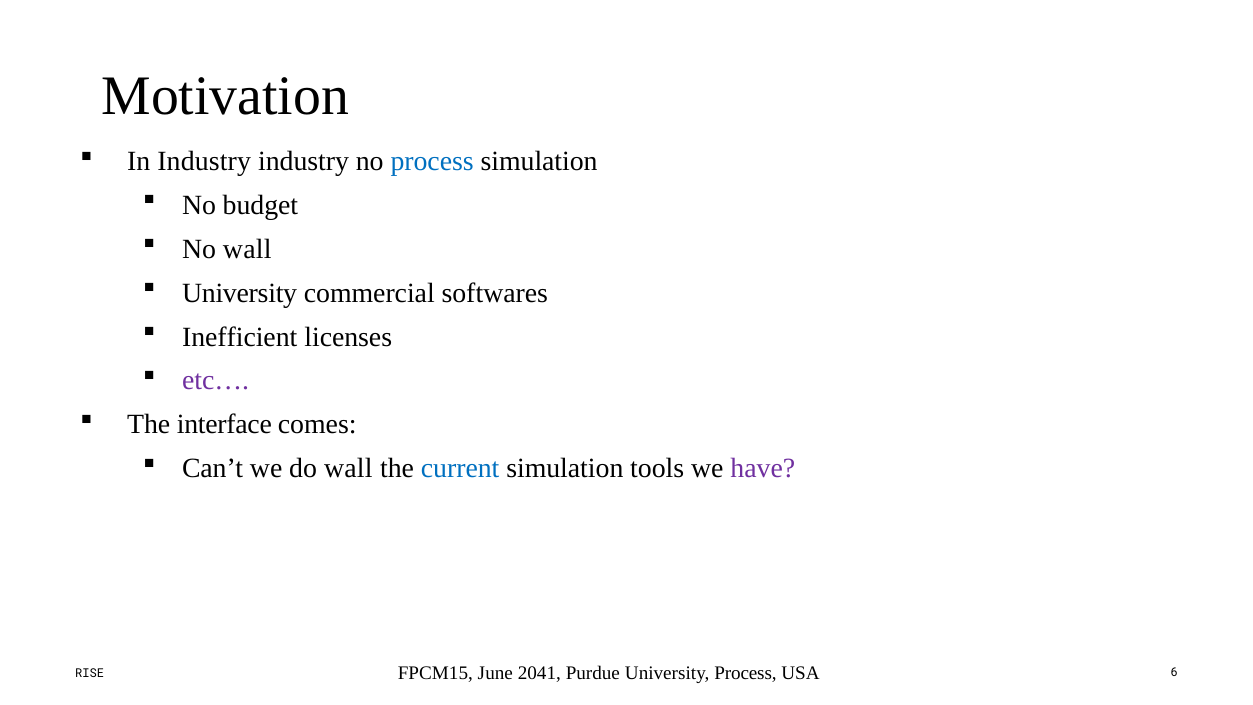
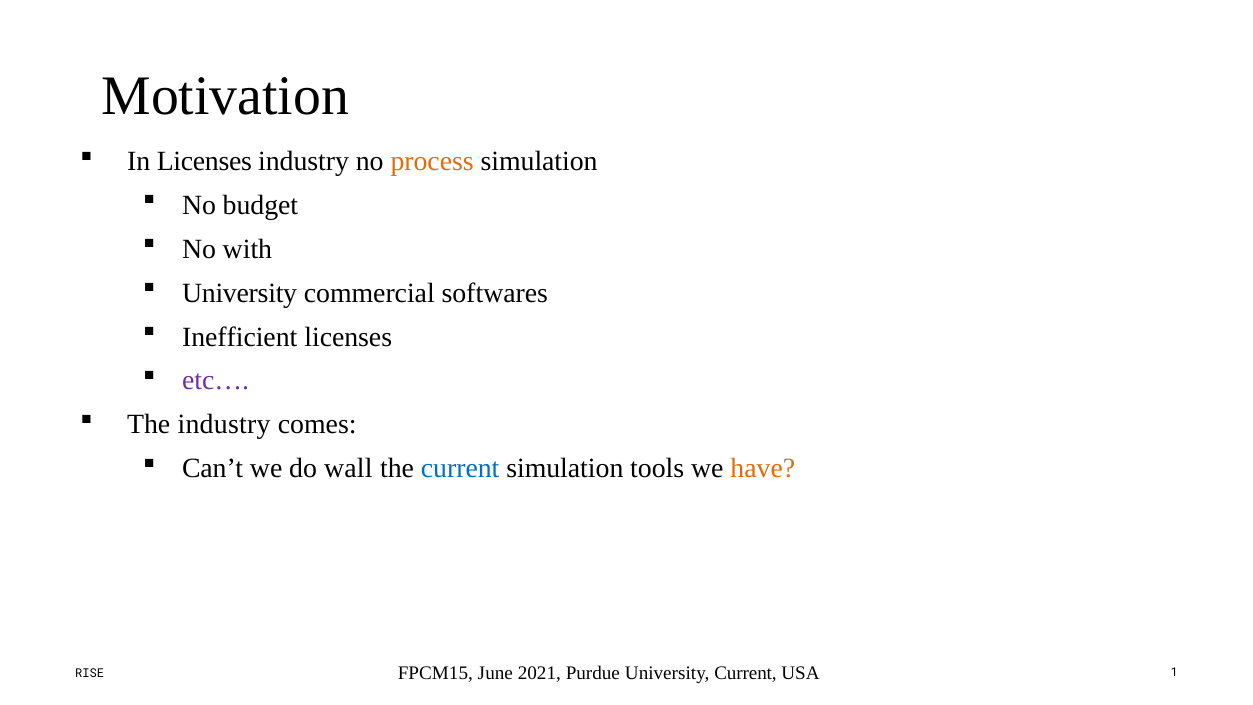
In Industry: Industry -> Licenses (204, 161)
process colour: blue -> orange (432, 161)
No wall: wall -> with (247, 249)
The interface: interface -> industry (224, 425)
have colour: purple -> orange (763, 468)
2041: 2041 -> 2021 (539, 673)
University Process: Process -> Current (745, 673)
6: 6 -> 1 (1174, 672)
